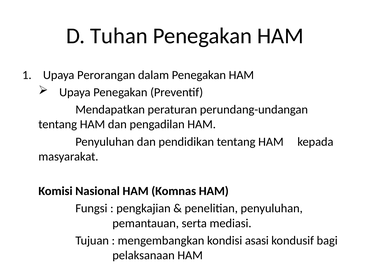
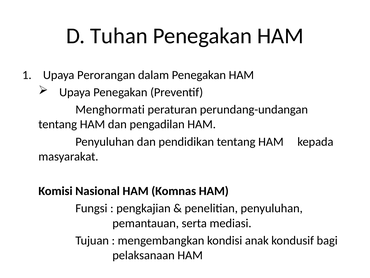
Mendapatkan: Mendapatkan -> Menghormati (110, 109)
asasi: asasi -> anak (257, 240)
